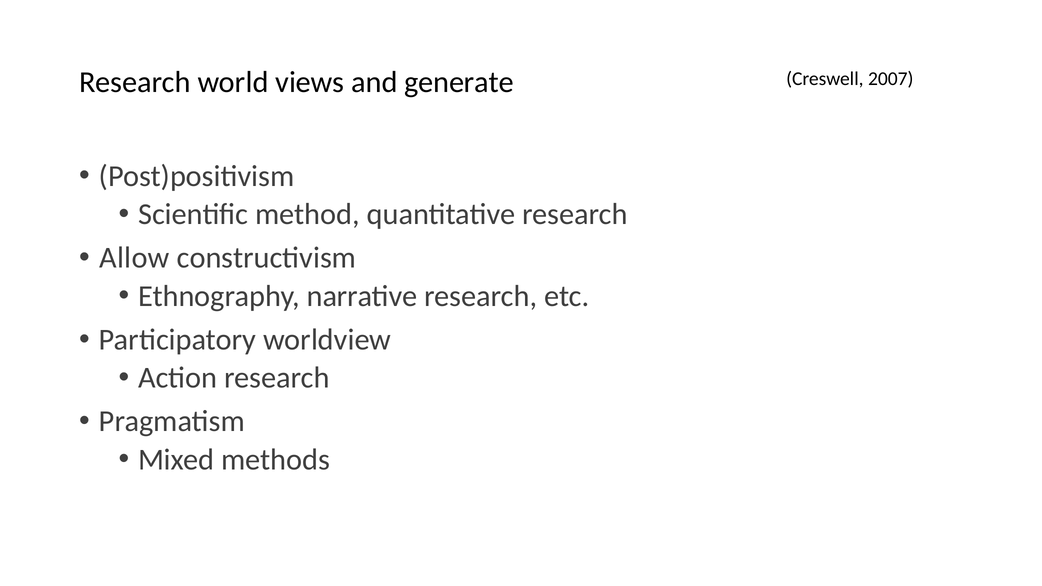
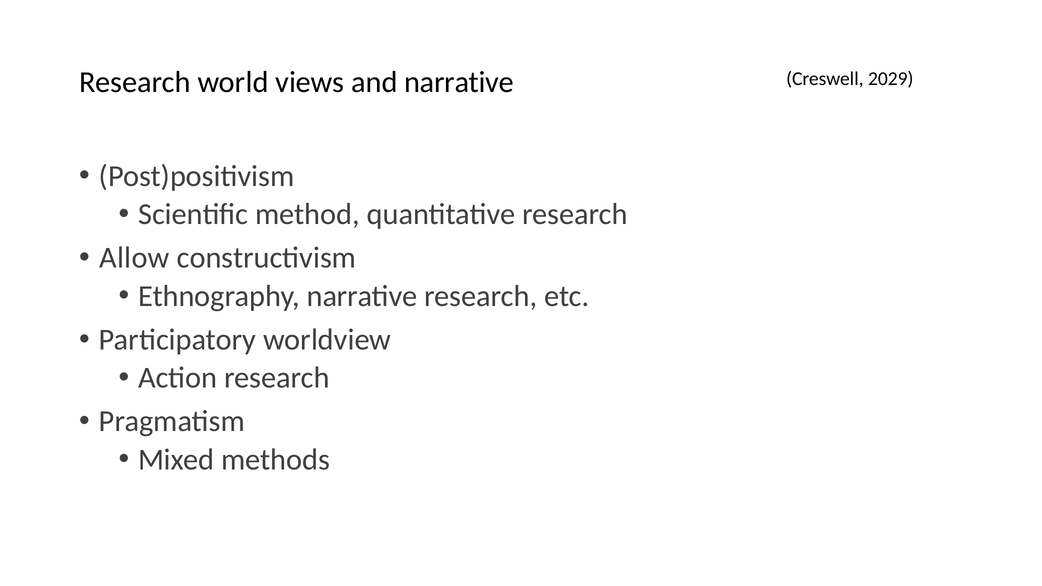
and generate: generate -> narrative (459, 82)
2007: 2007 -> 2029 (891, 79)
